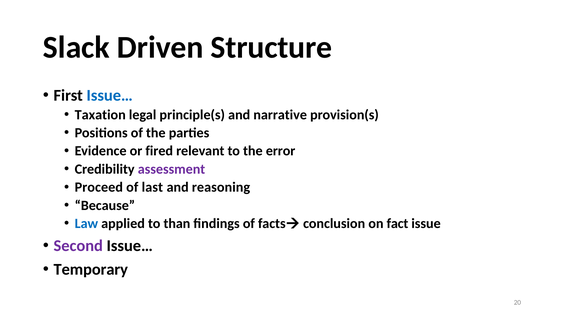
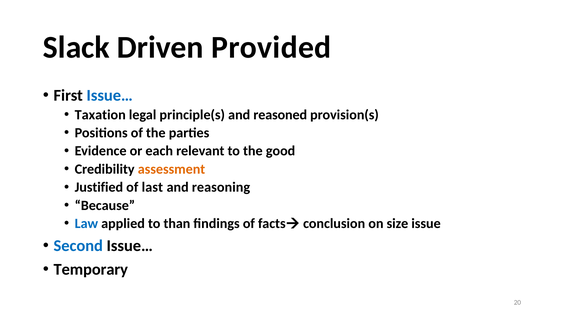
Structure: Structure -> Provided (271, 47)
narrative: narrative -> reasoned (280, 115)
fired: fired -> each (159, 151)
error: error -> good (281, 151)
assessment colour: purple -> orange (171, 169)
Proceed: Proceed -> Justified (99, 187)
fact: fact -> size (397, 224)
Second colour: purple -> blue (78, 246)
